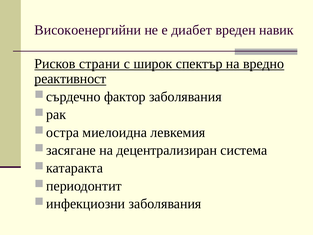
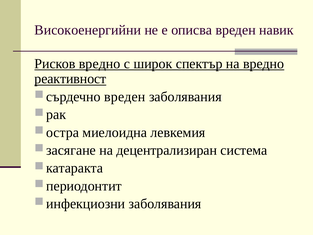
диабет: диабет -> описва (192, 30)
Рисков страни: страни -> вредно (100, 64)
фактор: фактор -> вреден (125, 97)
